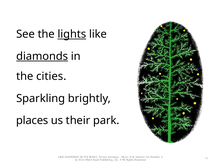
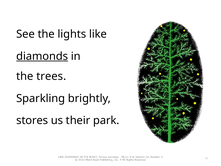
lights underline: present -> none (72, 34)
cities: cities -> trees (51, 76)
places: places -> stores (32, 120)
